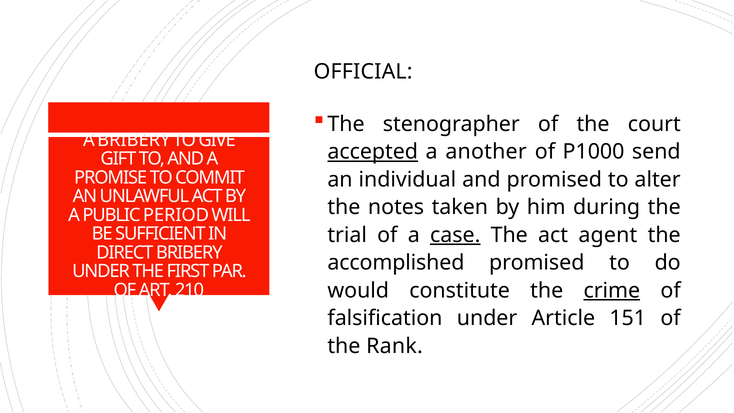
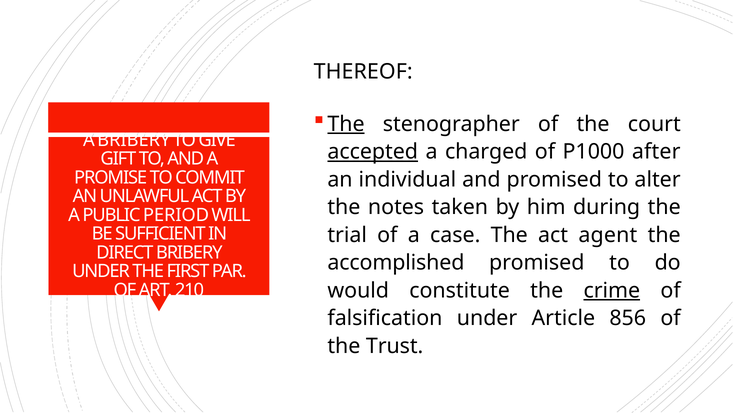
OFFICIAL: OFFICIAL -> THEREOF (363, 72)
The underline: none -> present (346, 124)
another: another -> charged (486, 152)
send: send -> after (656, 152)
case underline: present -> none (455, 235)
151: 151 -> 856 (628, 318)
Rank: Rank -> Trust (395, 346)
